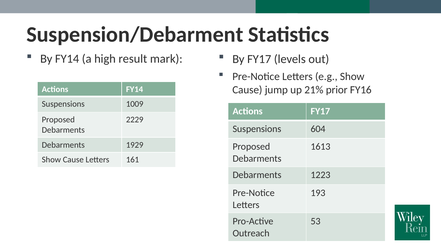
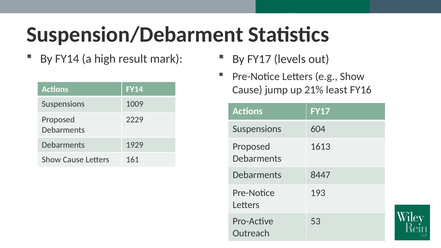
prior: prior -> least (337, 90)
1223: 1223 -> 8447 (321, 175)
